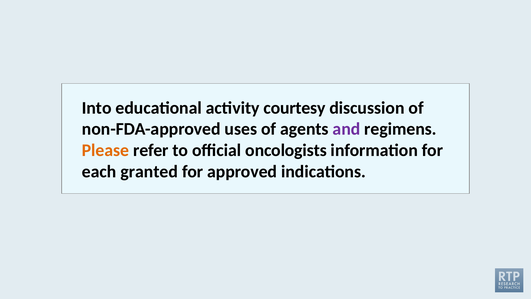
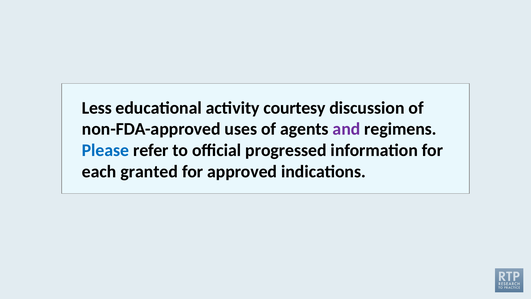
Into: Into -> Less (97, 108)
Please colour: orange -> blue (106, 150)
oncologists: oncologists -> progressed (286, 150)
